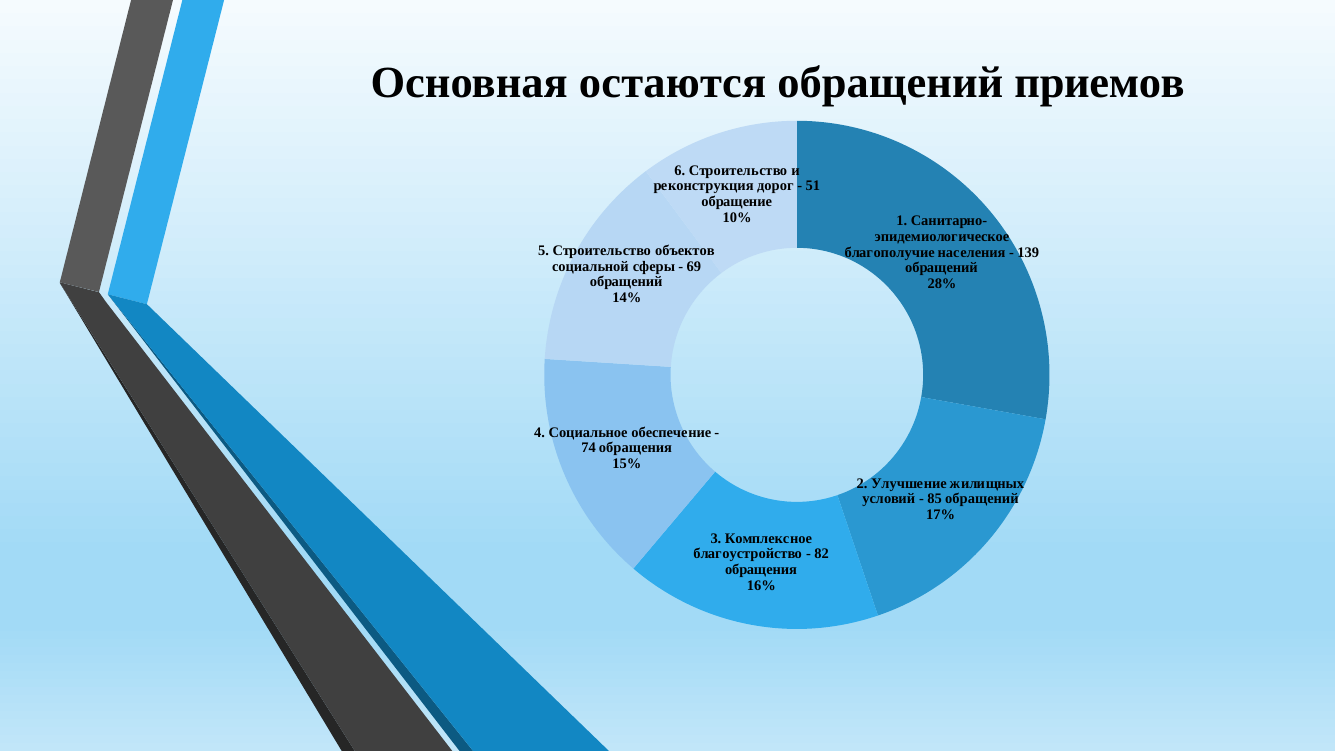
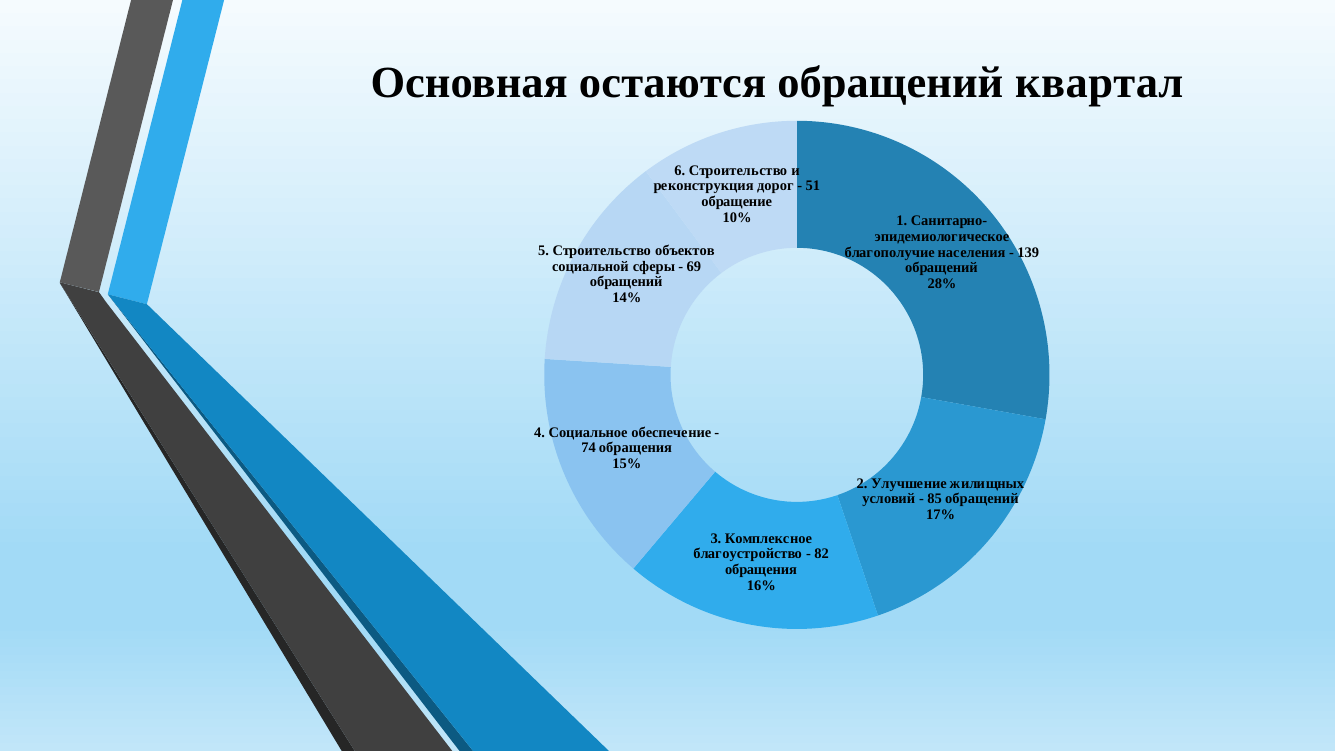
приемов: приемов -> квартал (1099, 83)
